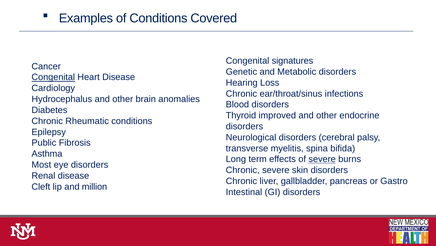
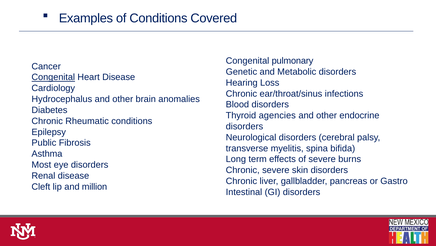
signatures: signatures -> pulmonary (293, 61)
improved: improved -> agencies (277, 115)
severe underline: present -> none (322, 159)
